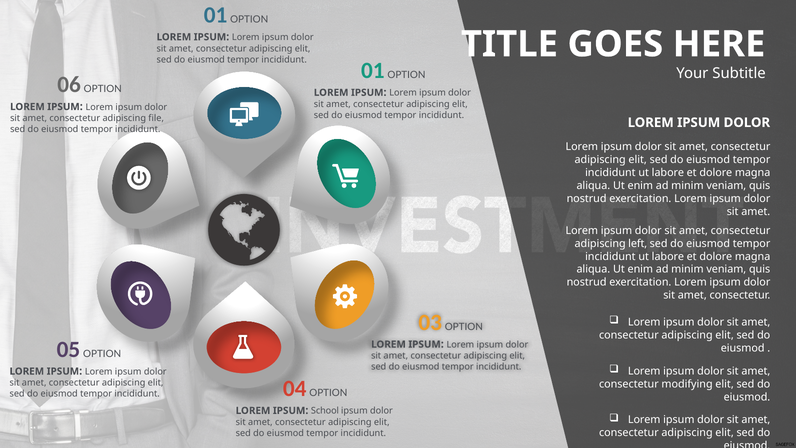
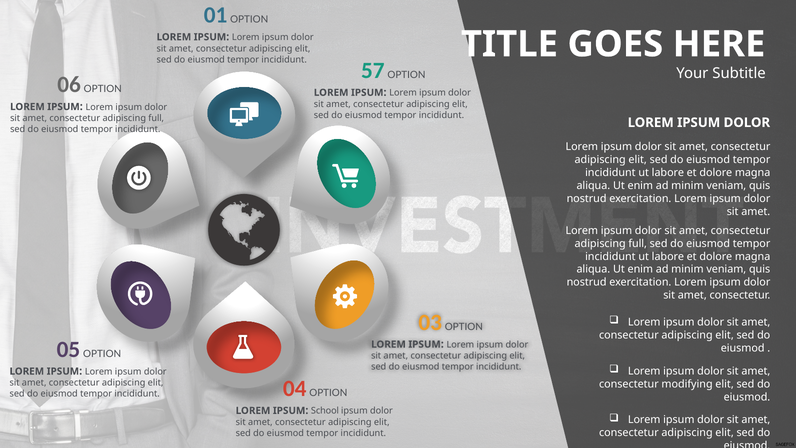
incididunt 01: 01 -> 57 (373, 71)
file: file -> full (156, 118)
left: left -> full (638, 243)
